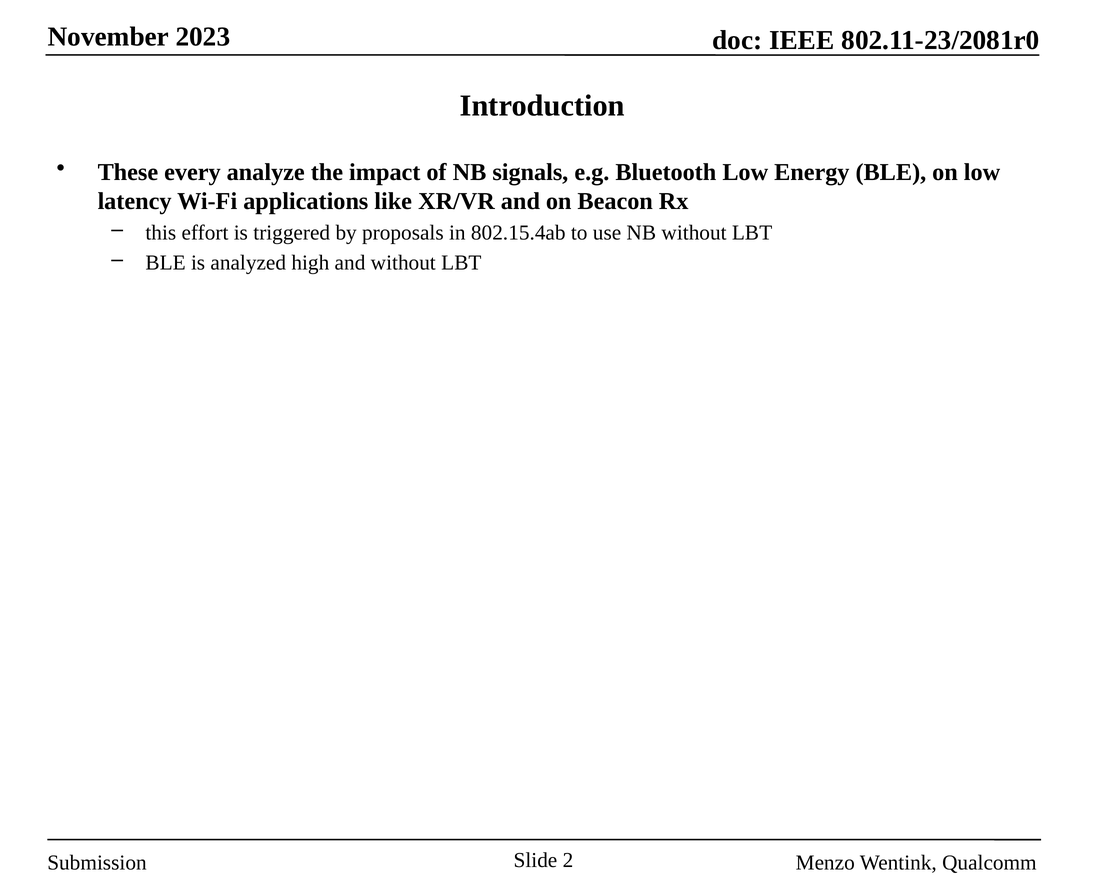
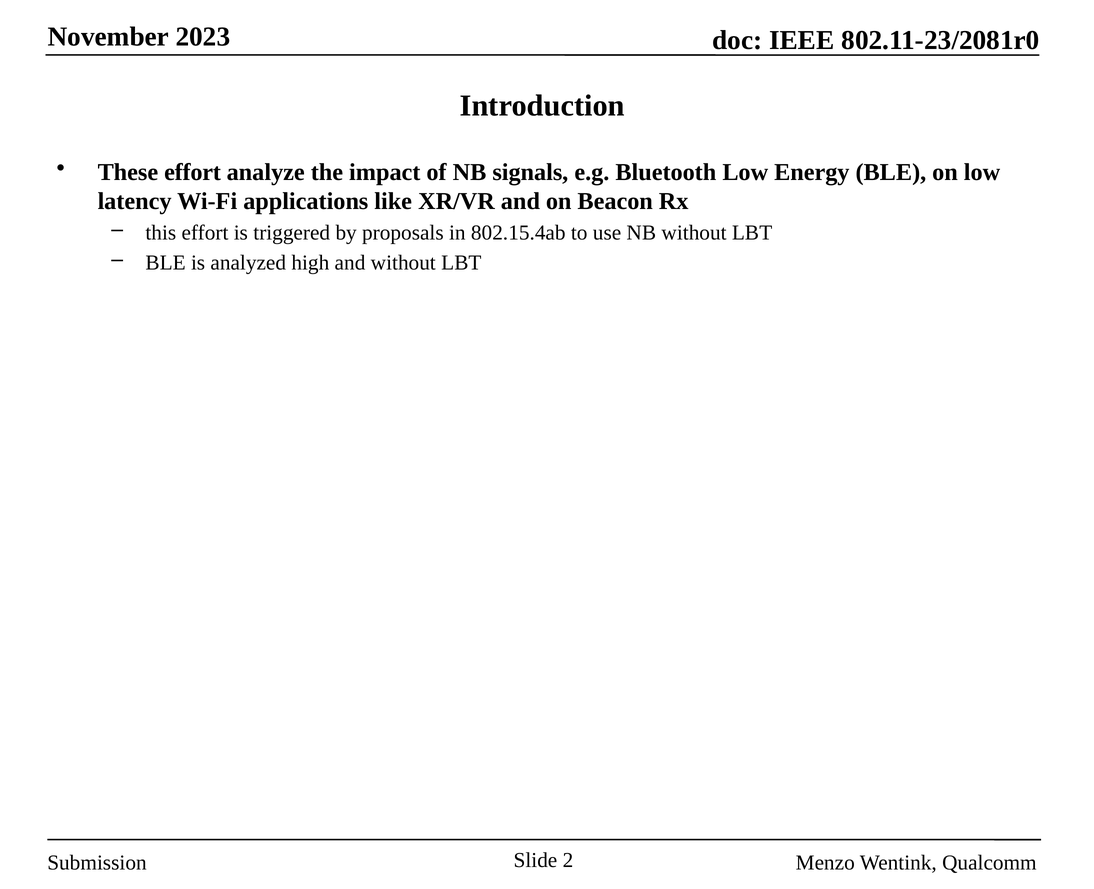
These every: every -> effort (193, 172)
